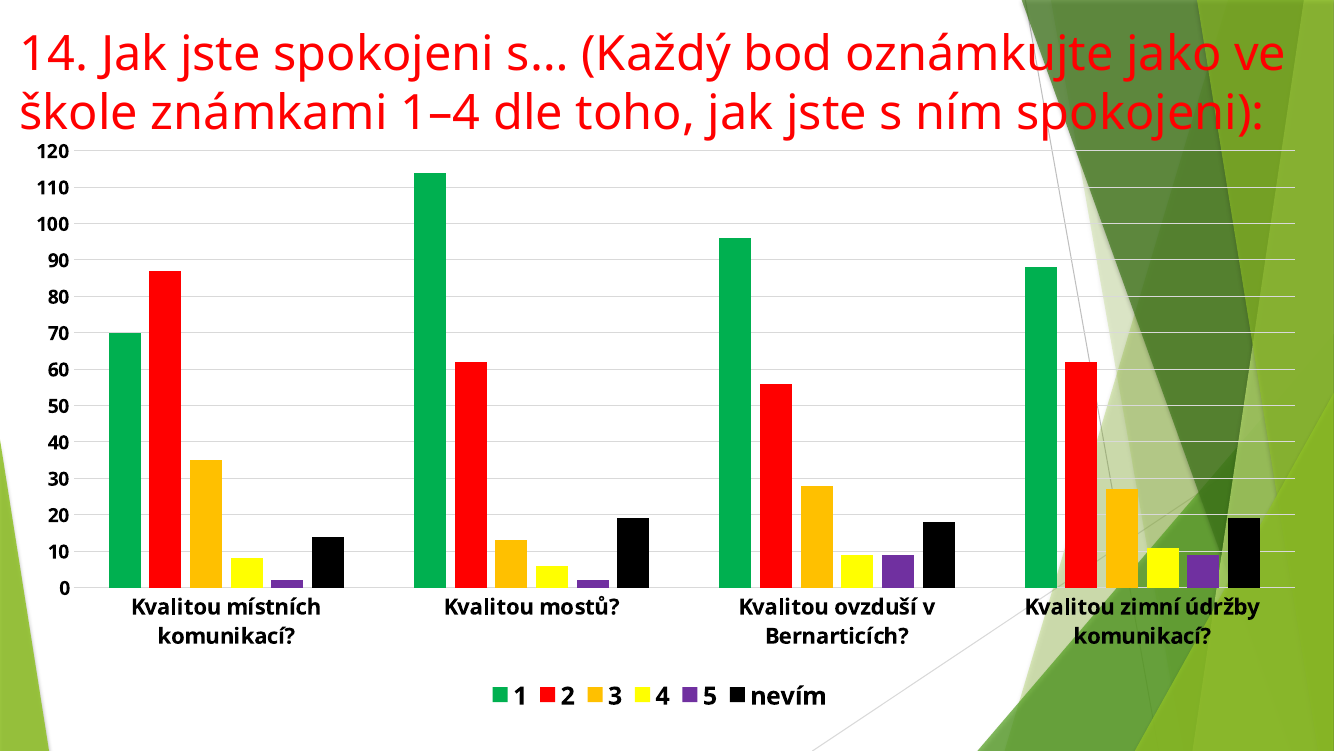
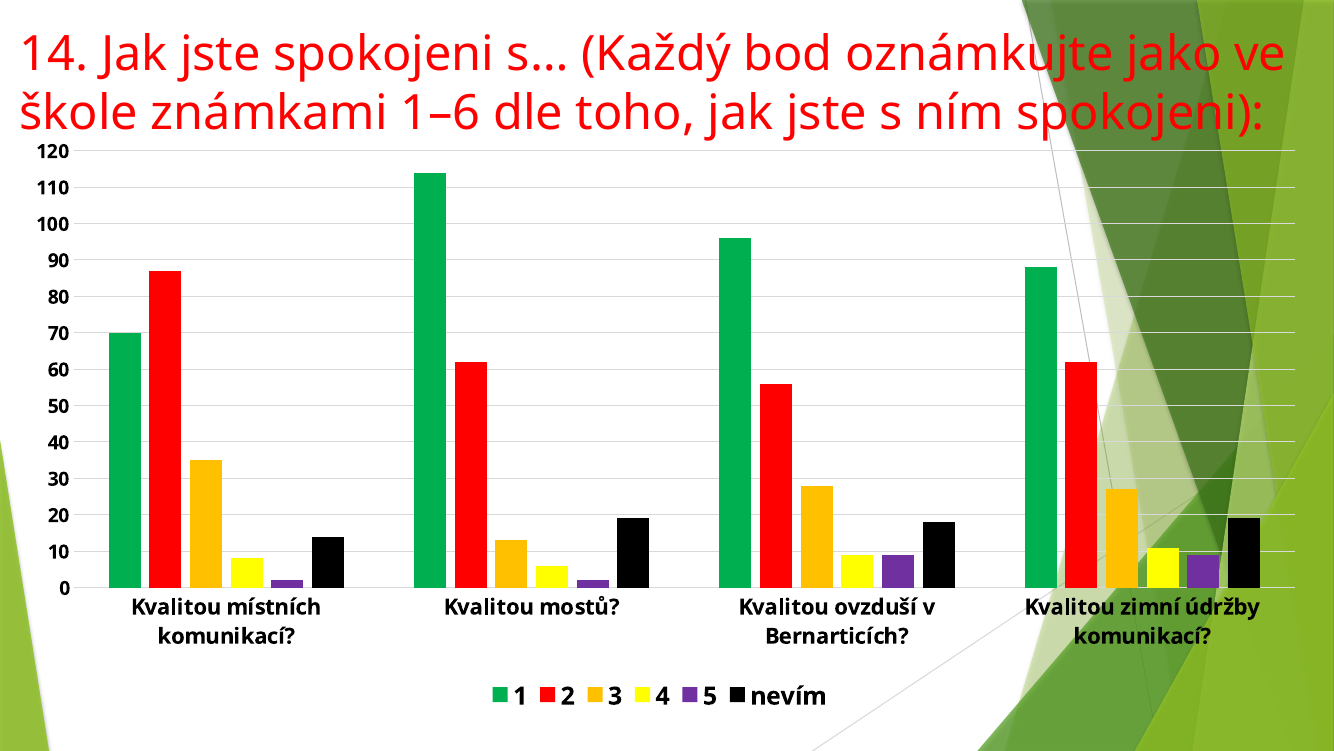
1–4: 1–4 -> 1–6 (441, 113)
